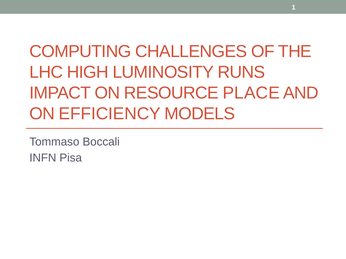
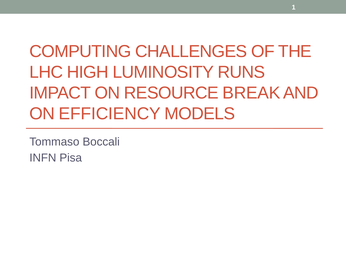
PLACE: PLACE -> BREAK (251, 93)
